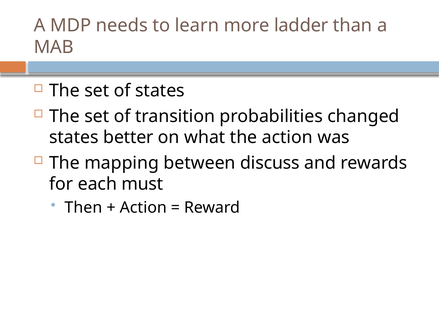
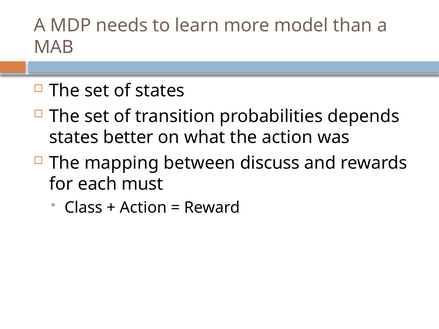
ladder: ladder -> model (301, 25)
changed: changed -> depends (364, 116)
Then: Then -> Class (83, 208)
